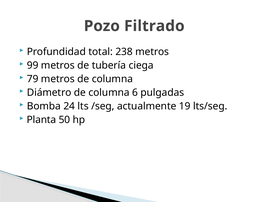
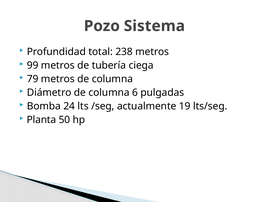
Filtrado: Filtrado -> Sistema (154, 26)
